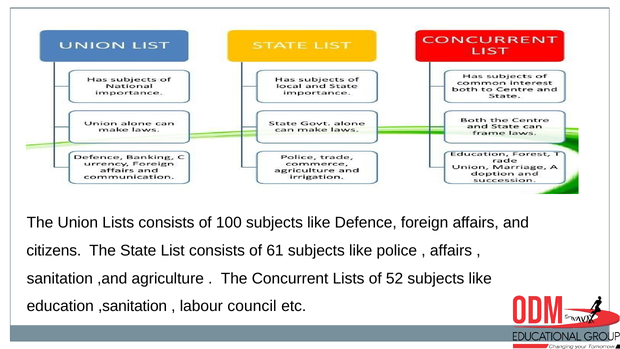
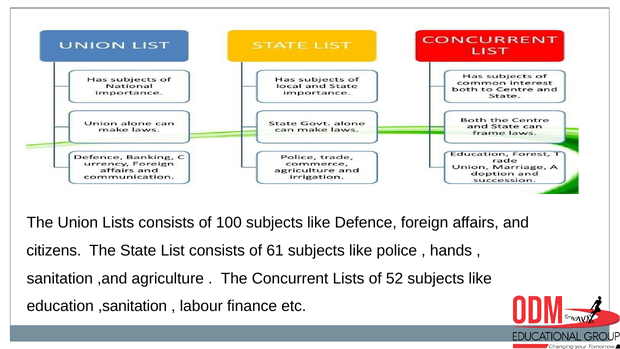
affairs: affairs -> hands (451, 250)
council: council -> finance (252, 306)
